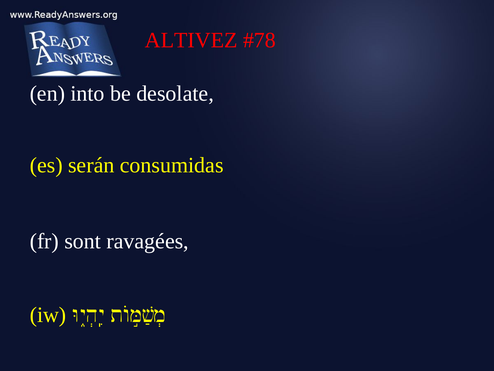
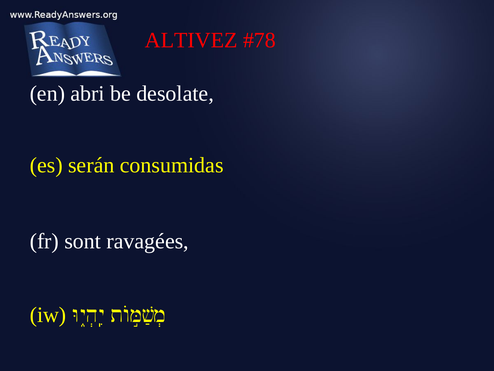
into: into -> abri (88, 93)
